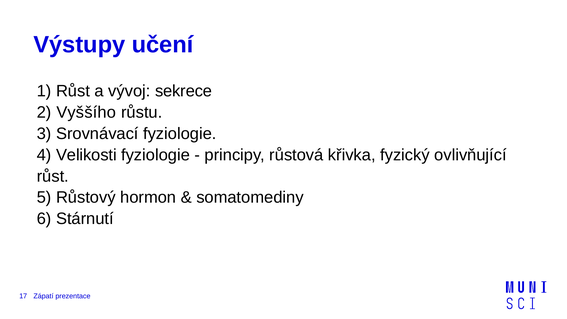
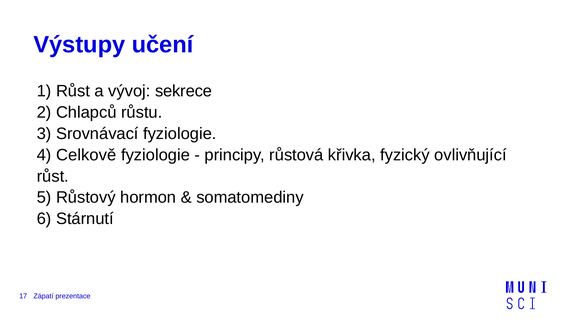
Vyššího: Vyššího -> Chlapců (86, 112)
Velikosti: Velikosti -> Celkově (86, 155)
